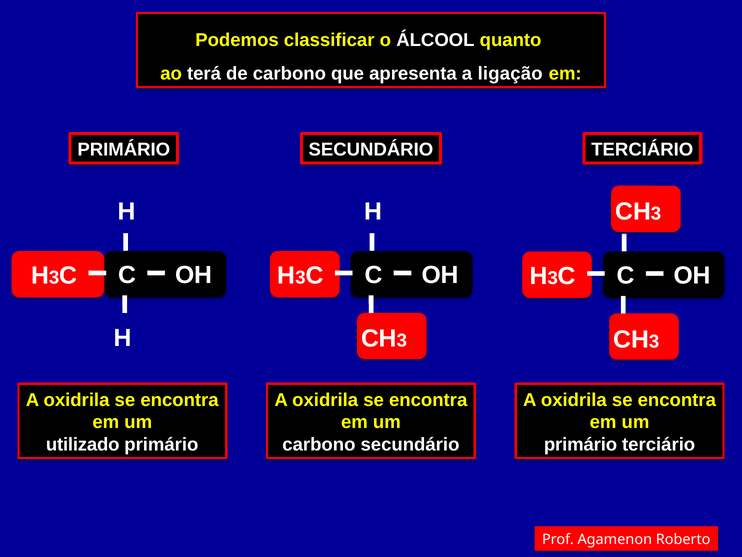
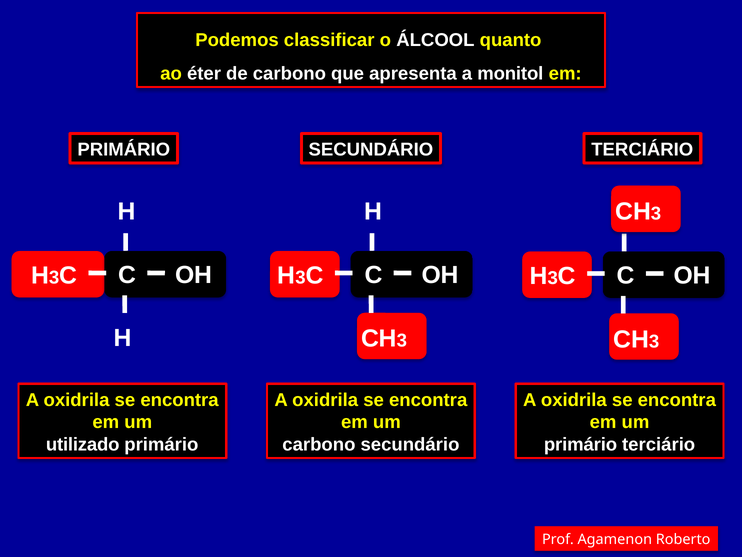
terá: terá -> éter (204, 74)
ligação: ligação -> monitol (510, 74)
